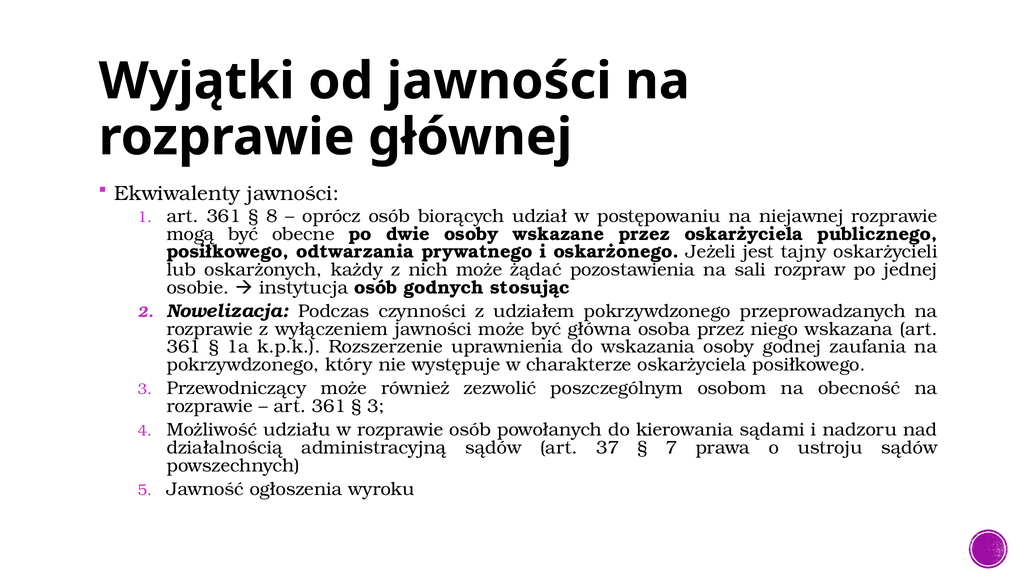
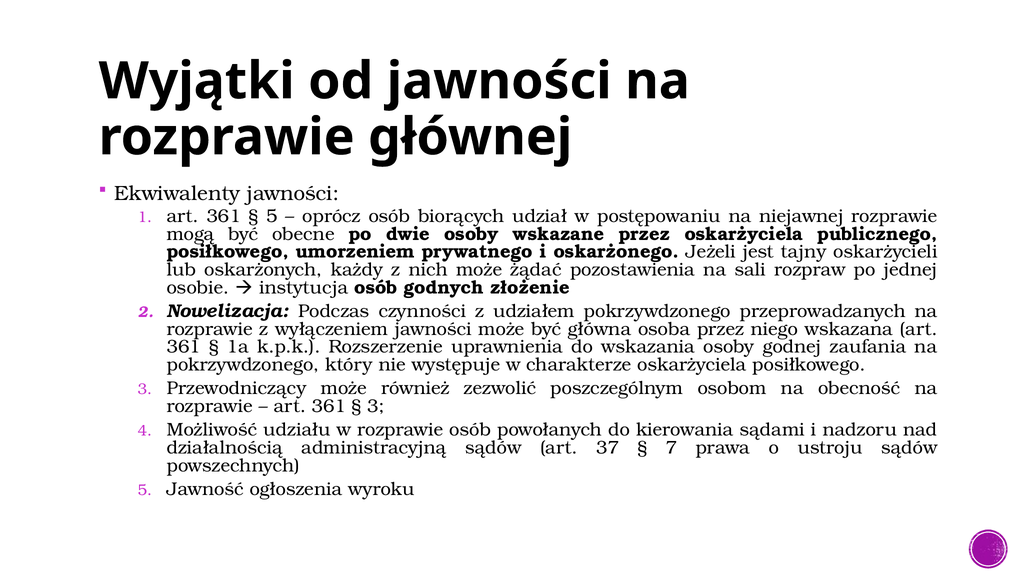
8: 8 -> 5 (272, 216)
odtwarzania: odtwarzania -> umorzeniem (355, 252)
stosując: stosując -> złożenie (530, 287)
